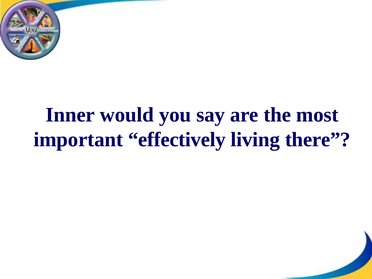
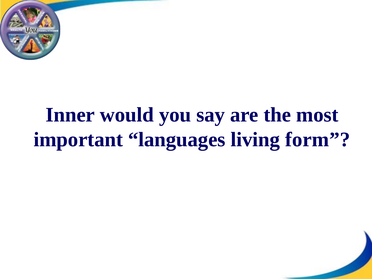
effectively: effectively -> languages (177, 140)
there: there -> form (318, 140)
